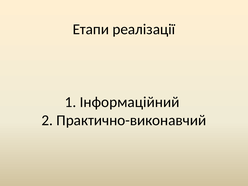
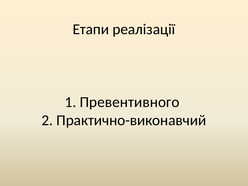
Інформаційний: Інформаційний -> Превентивного (130, 102)
